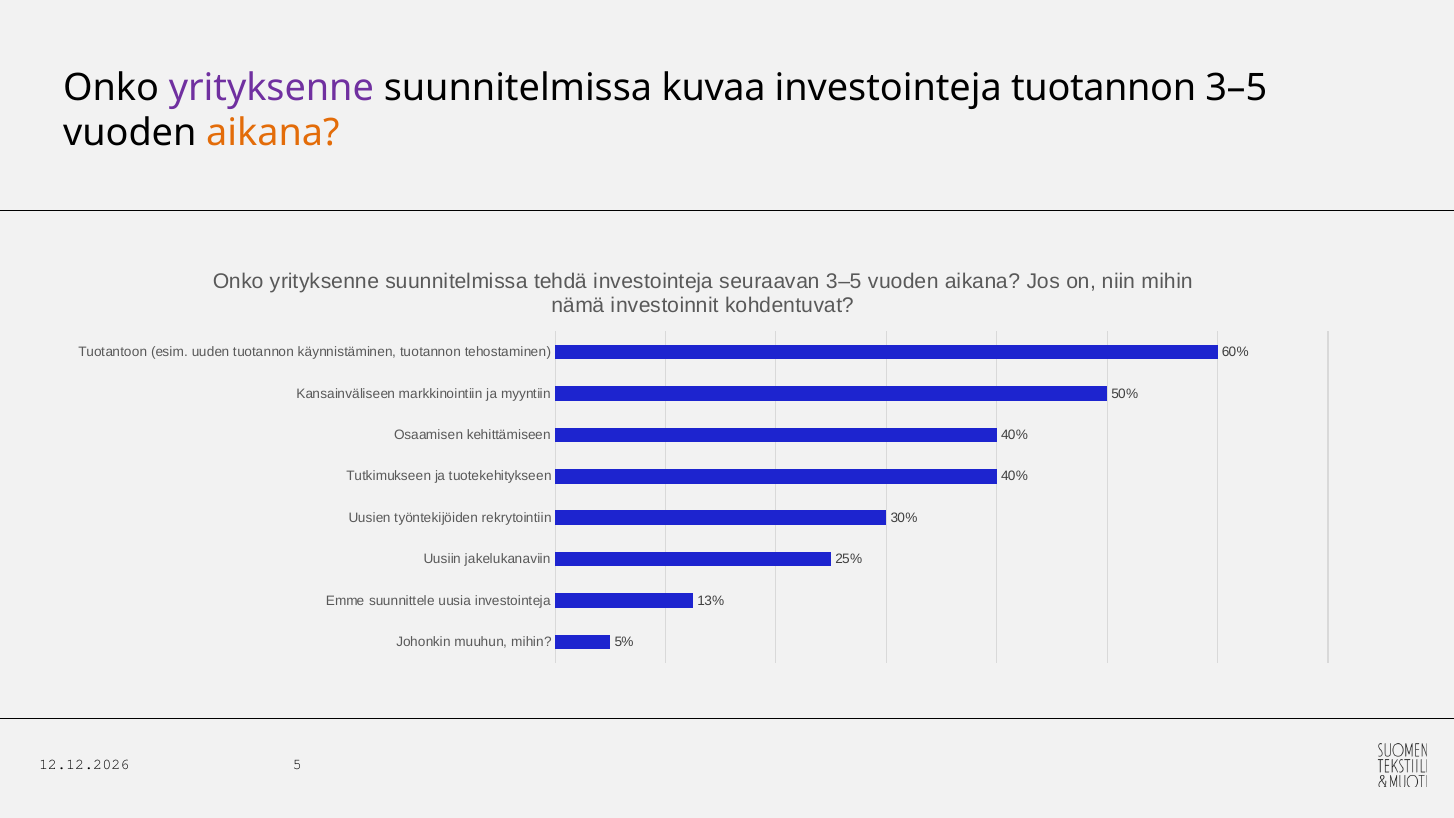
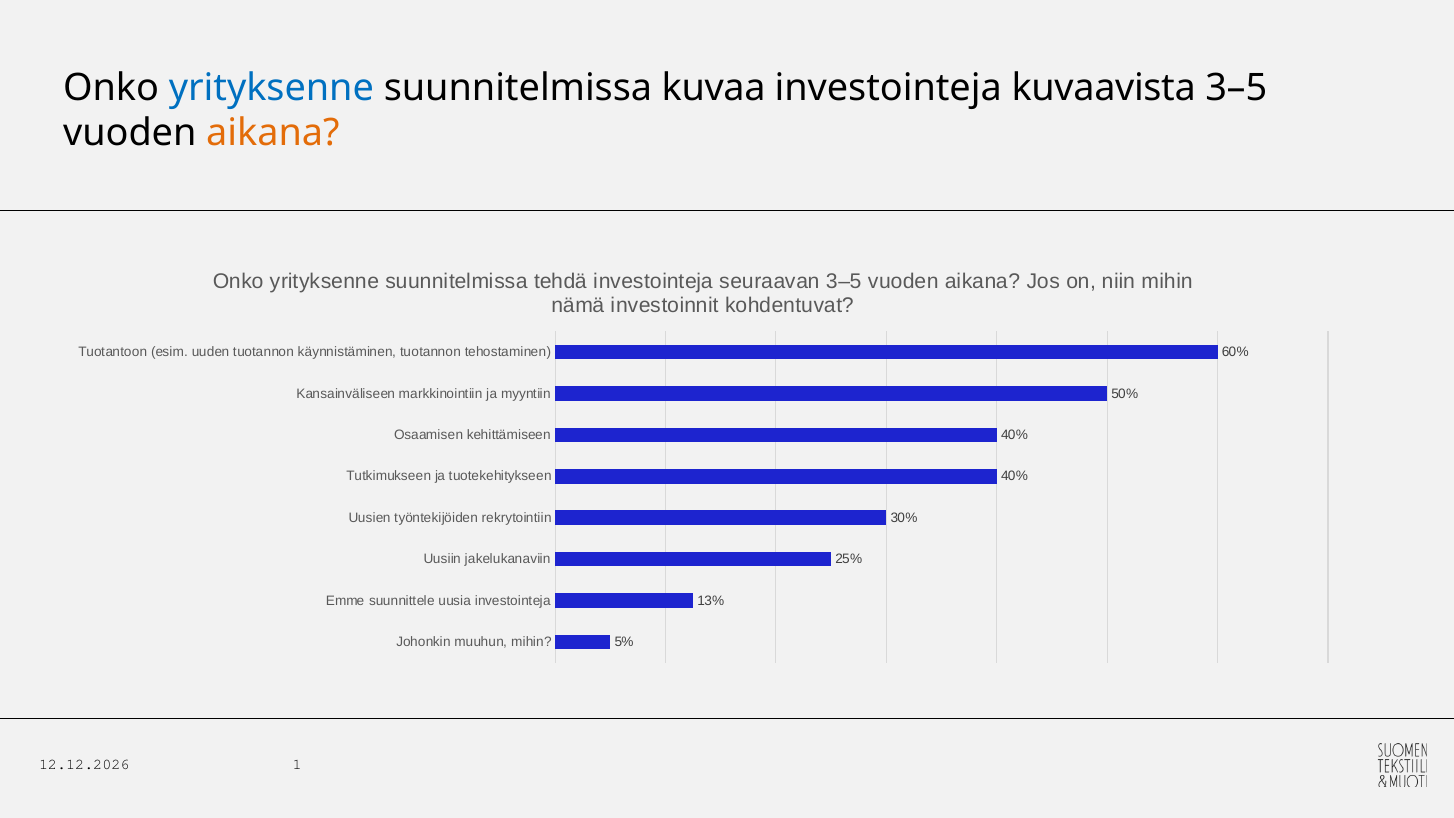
yrityksenne colour: purple -> blue (271, 88)
investointeja tuotannon: tuotannon -> kuvaavista (1104, 88)
5: 5 -> 1 (297, 765)
